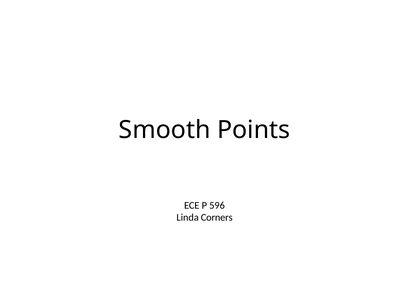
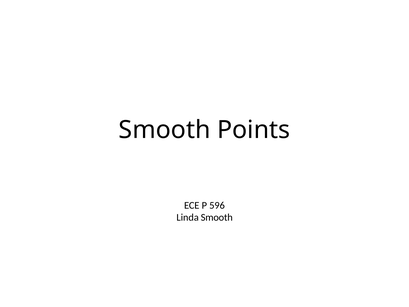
Linda Corners: Corners -> Smooth (217, 217)
